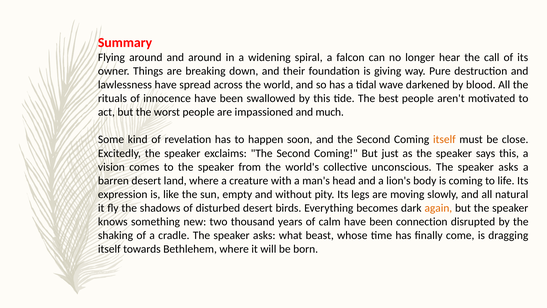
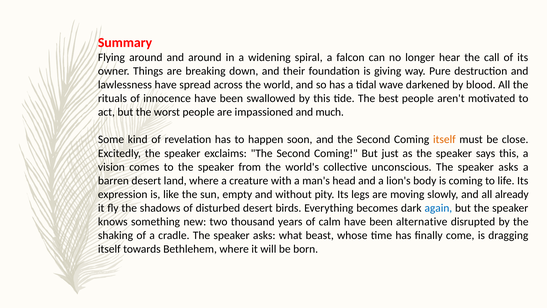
natural: natural -> already (512, 194)
again colour: orange -> blue (438, 208)
connection: connection -> alternative (422, 222)
